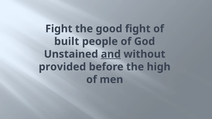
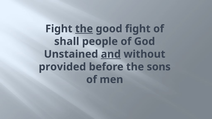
the underline: none -> present (84, 29)
built: built -> shall (67, 42)
high: high -> sons (159, 67)
